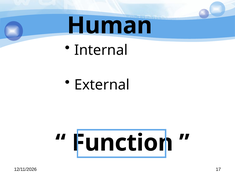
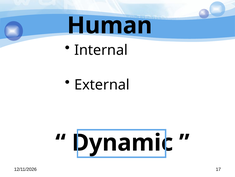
Function: Function -> Dynamic (123, 142)
